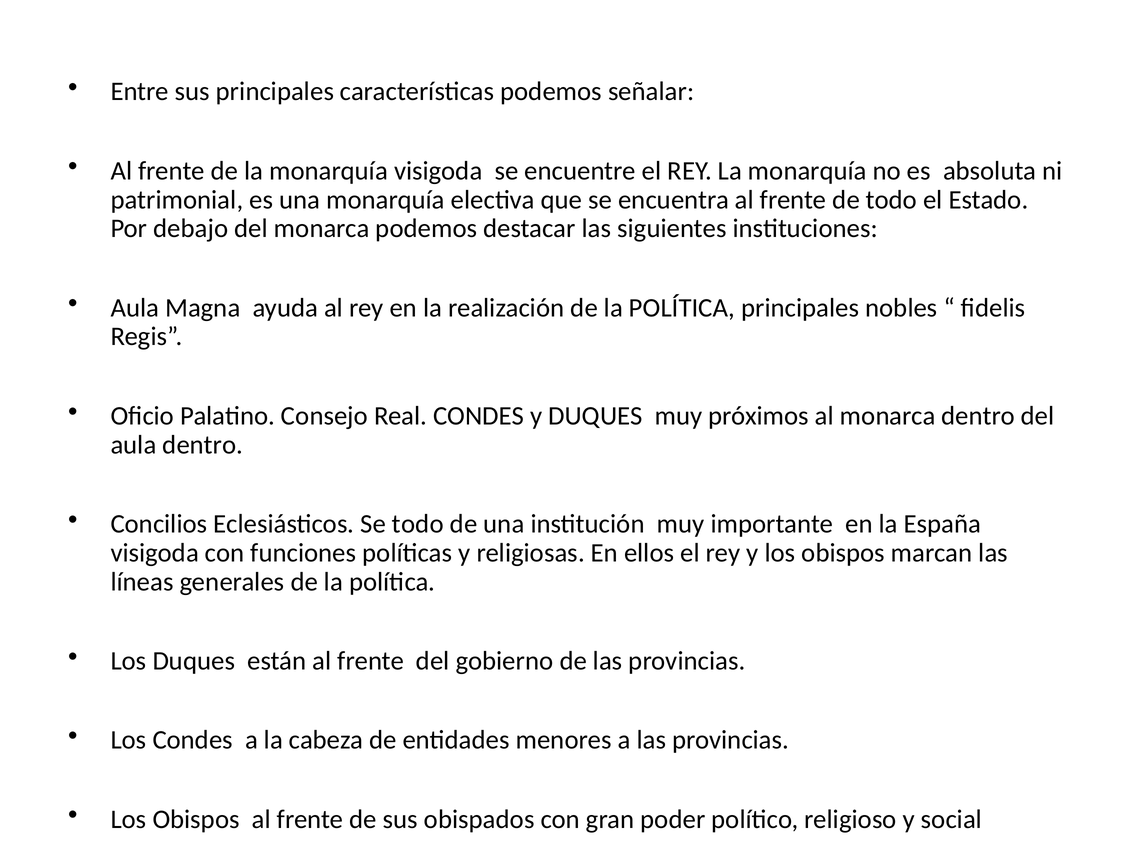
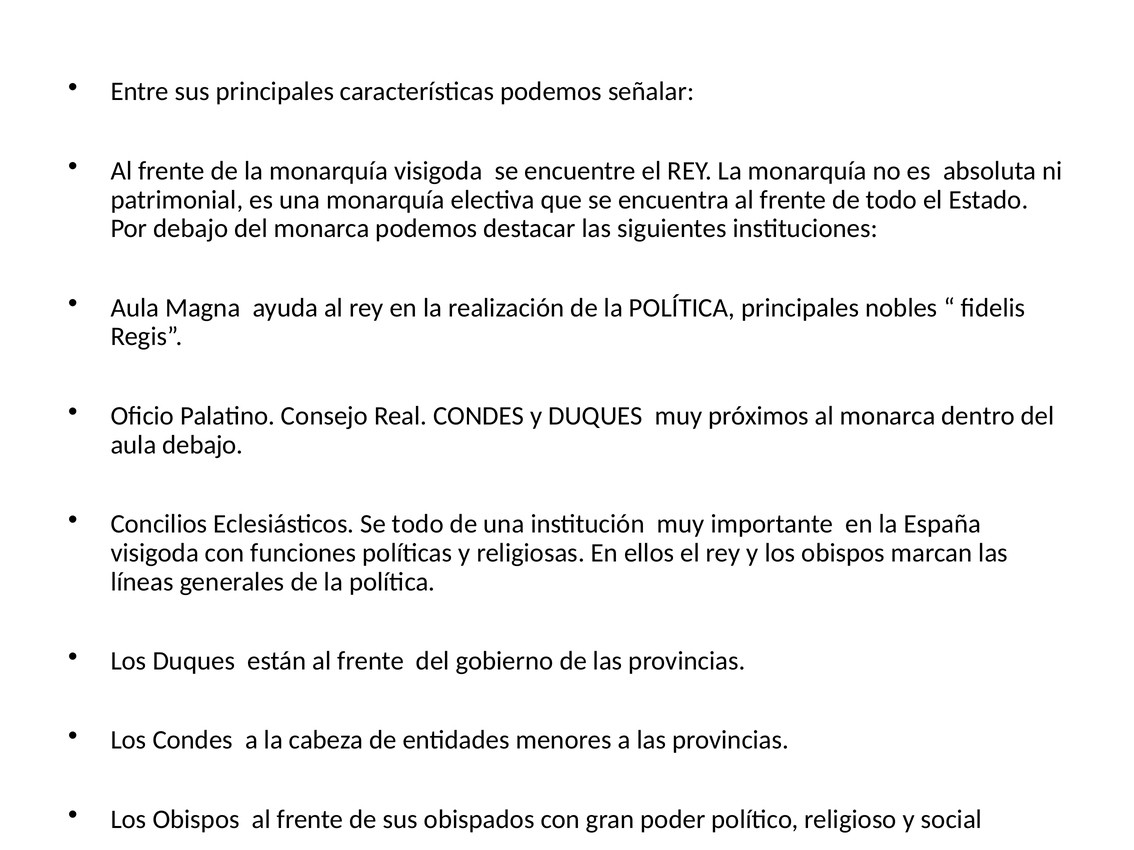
aula dentro: dentro -> debajo (203, 445)
